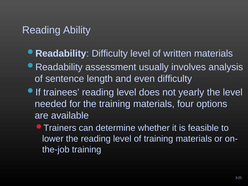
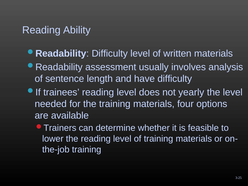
even: even -> have (144, 79)
